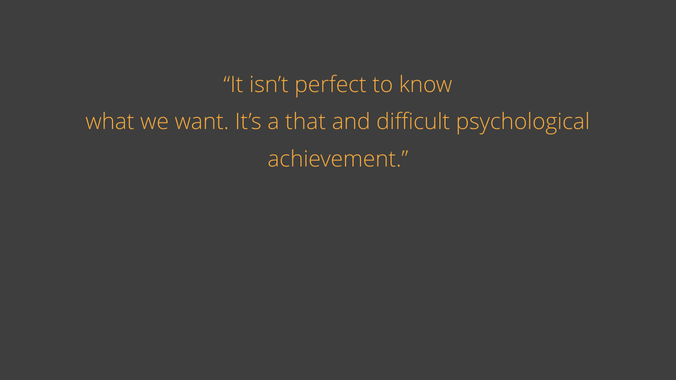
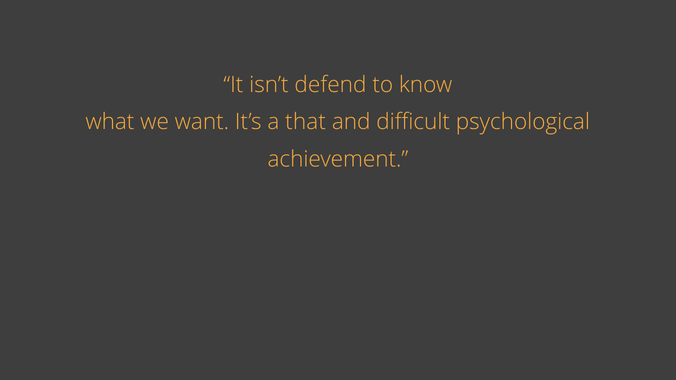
perfect: perfect -> defend (330, 85)
